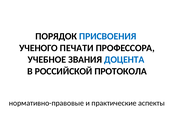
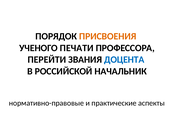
ПРИСВОЕНИЯ colour: blue -> orange (108, 36)
УЧЕБНОЕ: УЧЕБНОЕ -> ПЕРЕЙТИ (47, 59)
ПРОТОКОЛА: ПРОТОКОЛА -> НАЧАЛЬНИК (121, 71)
